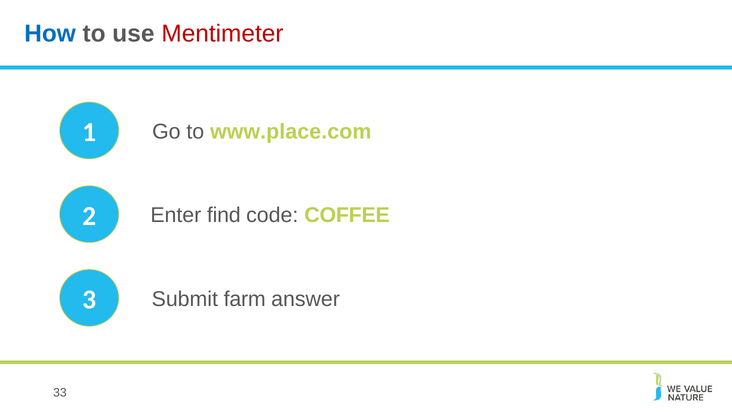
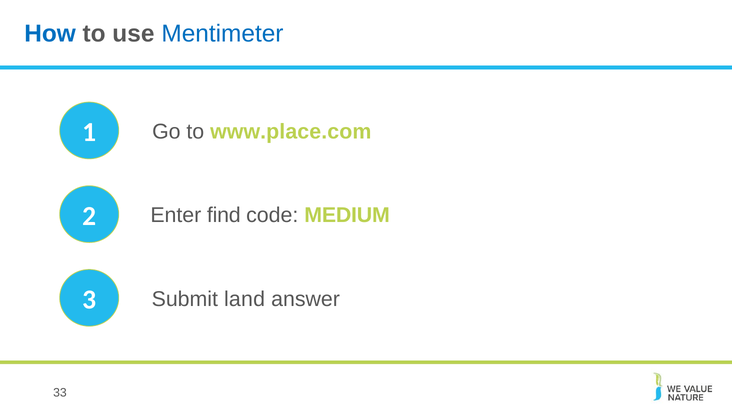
Mentimeter colour: red -> blue (222, 34)
COFFEE: COFFEE -> MEDIUM (347, 215)
farm: farm -> land (245, 299)
